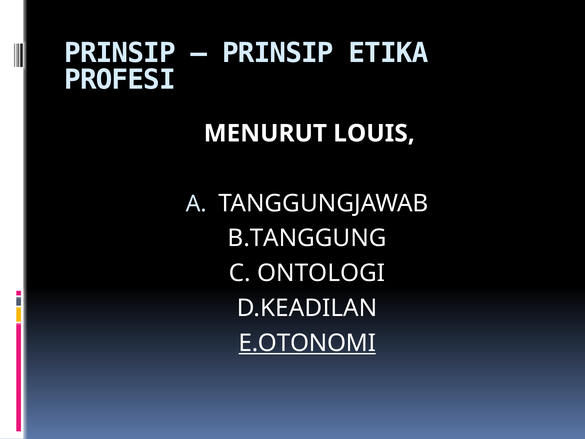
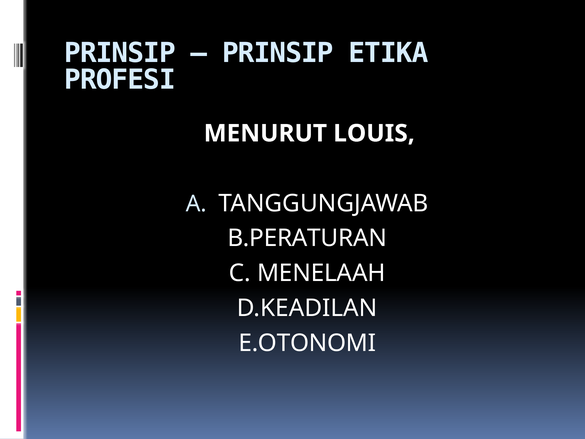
B.TANGGUNG: B.TANGGUNG -> B.PERATURAN (307, 238)
ONTOLOGI: ONTOLOGI -> MENELAAH (321, 273)
E.OTONOMI underline: present -> none (307, 343)
